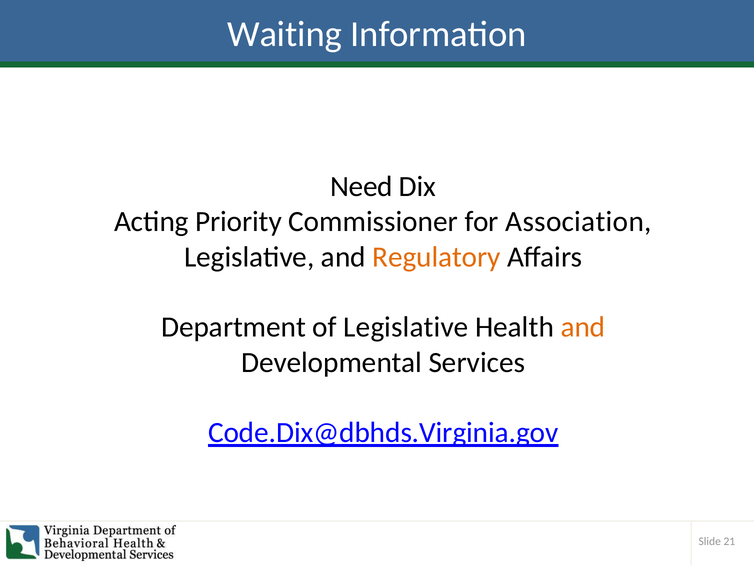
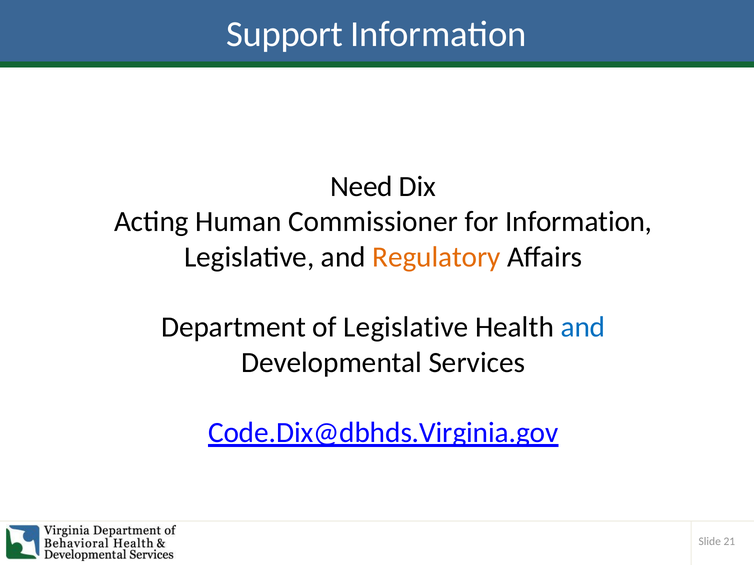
Waiting: Waiting -> Support (285, 34)
Priority: Priority -> Human (239, 222)
for Association: Association -> Information (579, 222)
and colour: orange -> blue (583, 328)
